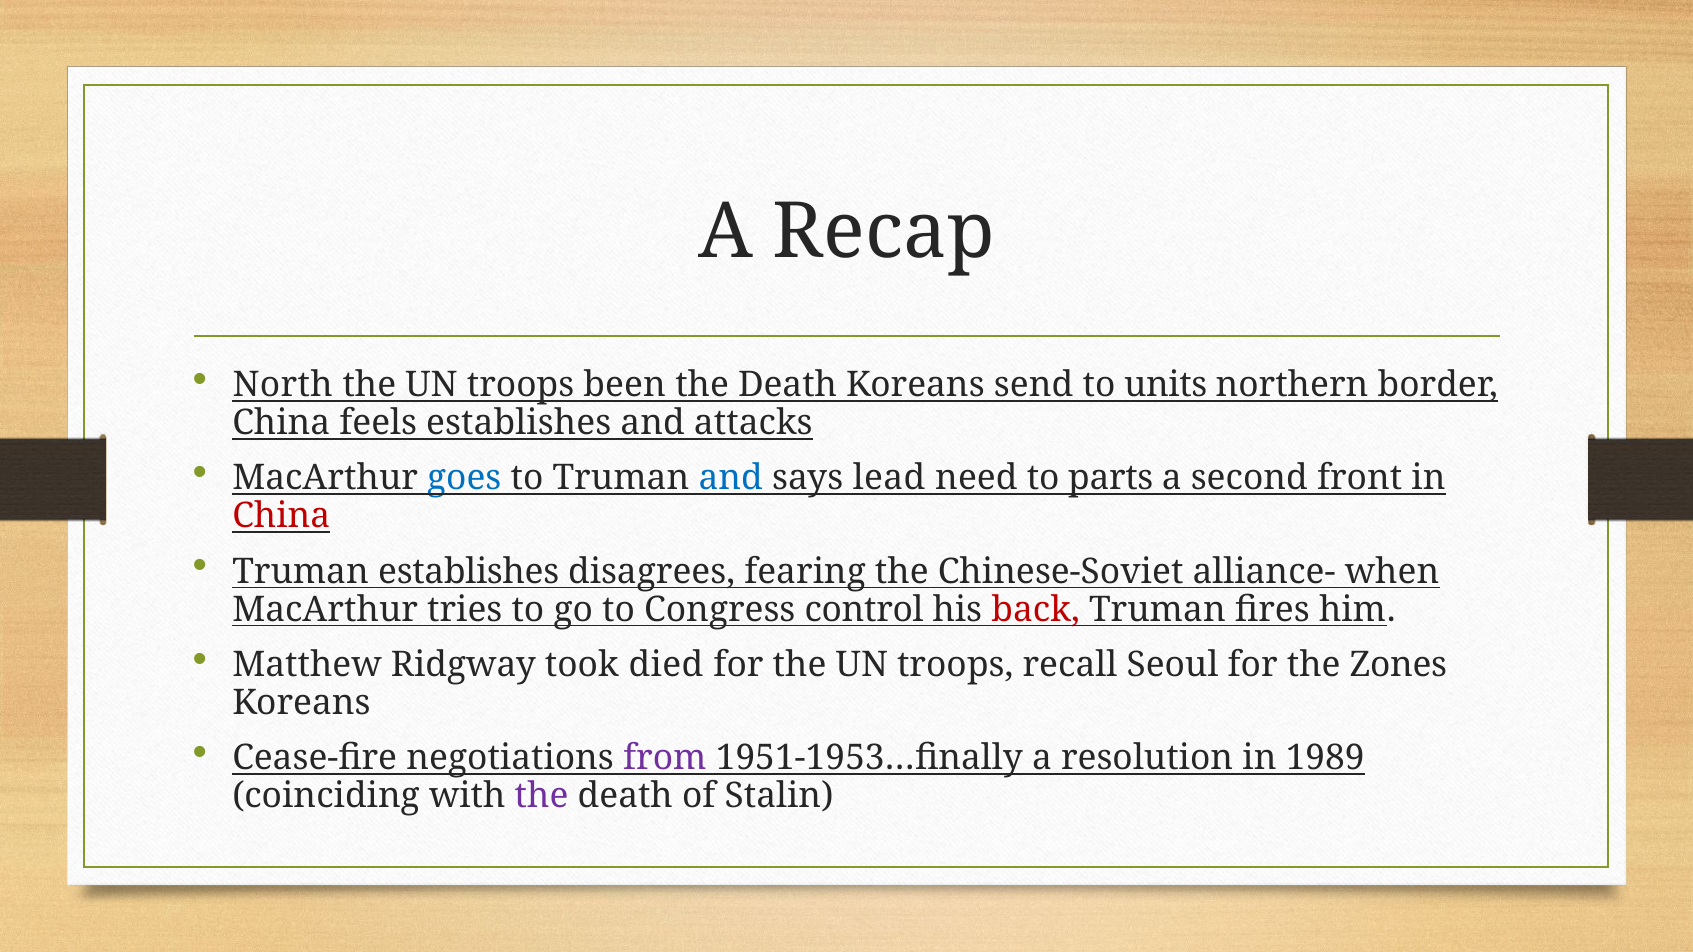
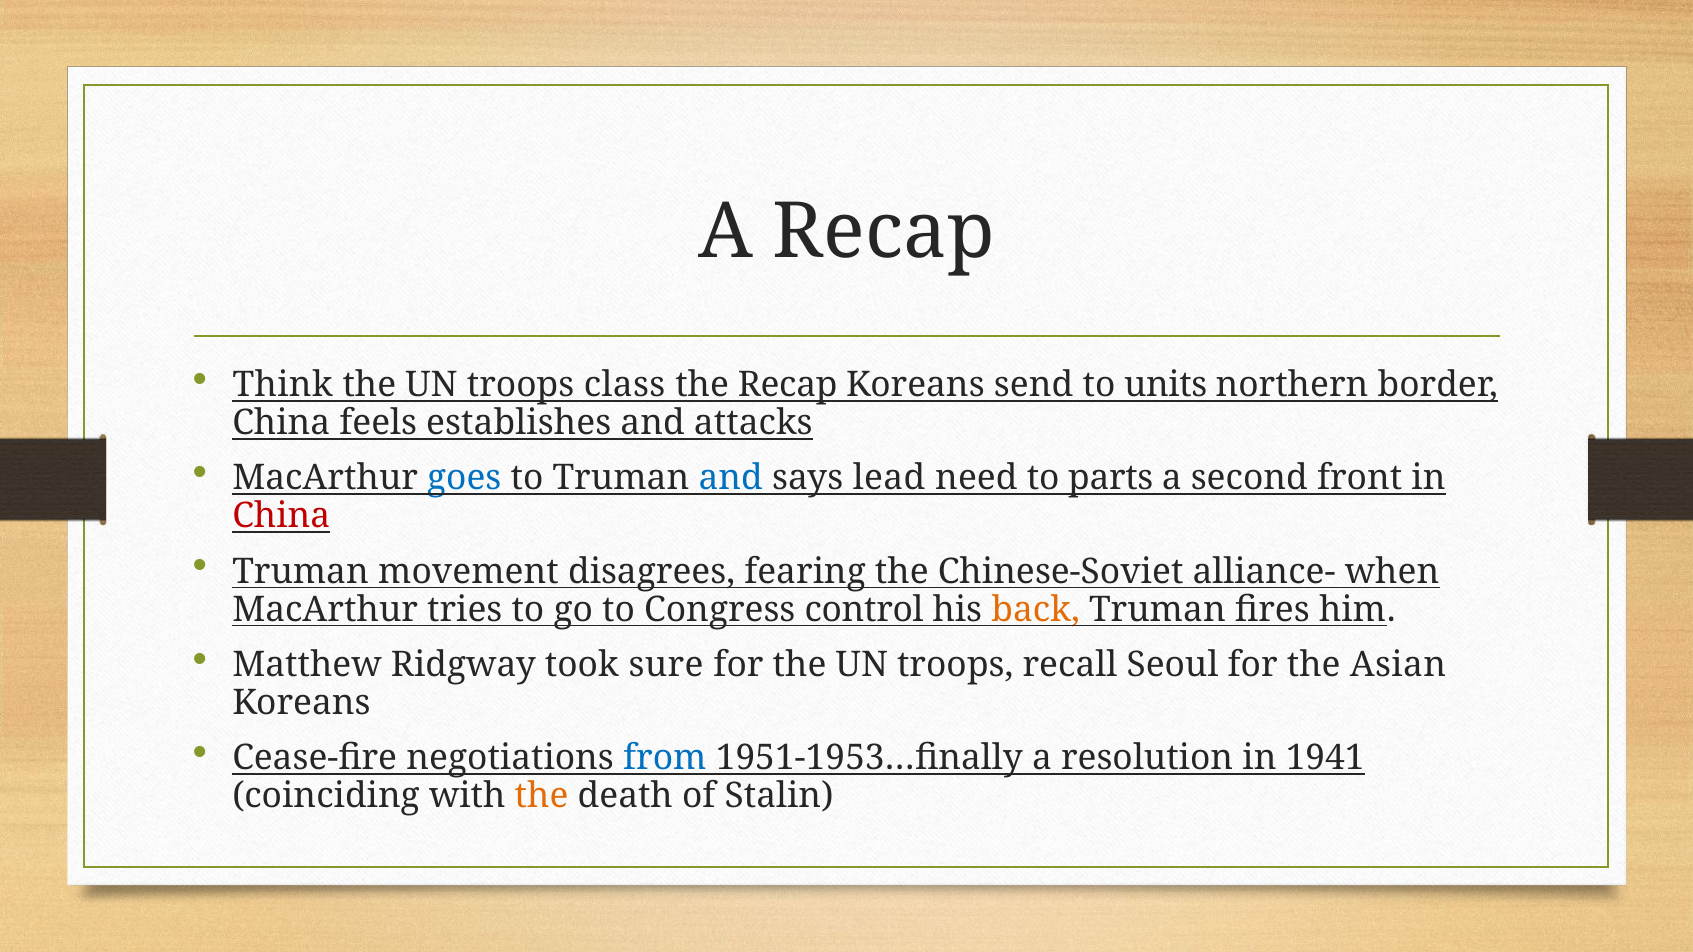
North: North -> Think (283, 385)
been: been -> class (625, 385)
Death: Death -> Recap (788, 385)
Truman establishes: establishes -> movement (469, 572)
back colour: red -> orange (1036, 610)
died: died -> sure (666, 665)
Zones: Zones -> Asian (1398, 665)
from colour: purple -> blue (665, 758)
1989: 1989 -> 1941 (1325, 758)
the colour: purple -> orange (542, 796)
